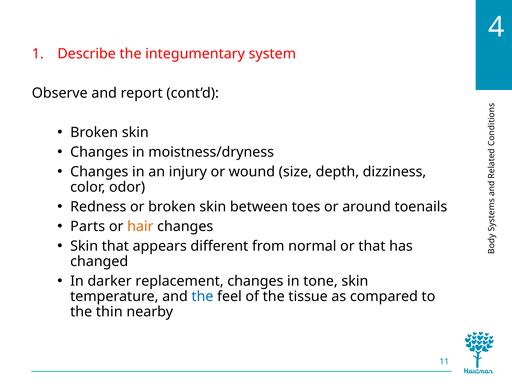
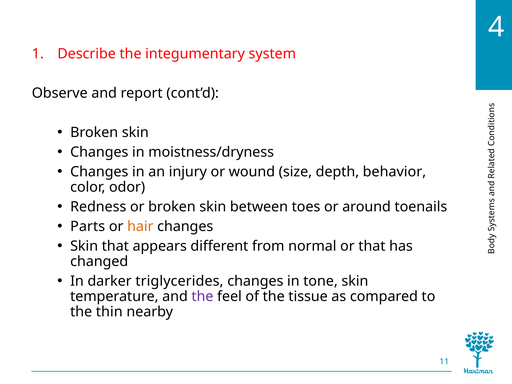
dizziness: dizziness -> behavior (394, 172)
replacement: replacement -> triglycerides (179, 281)
the colour: blue -> purple (202, 297)
